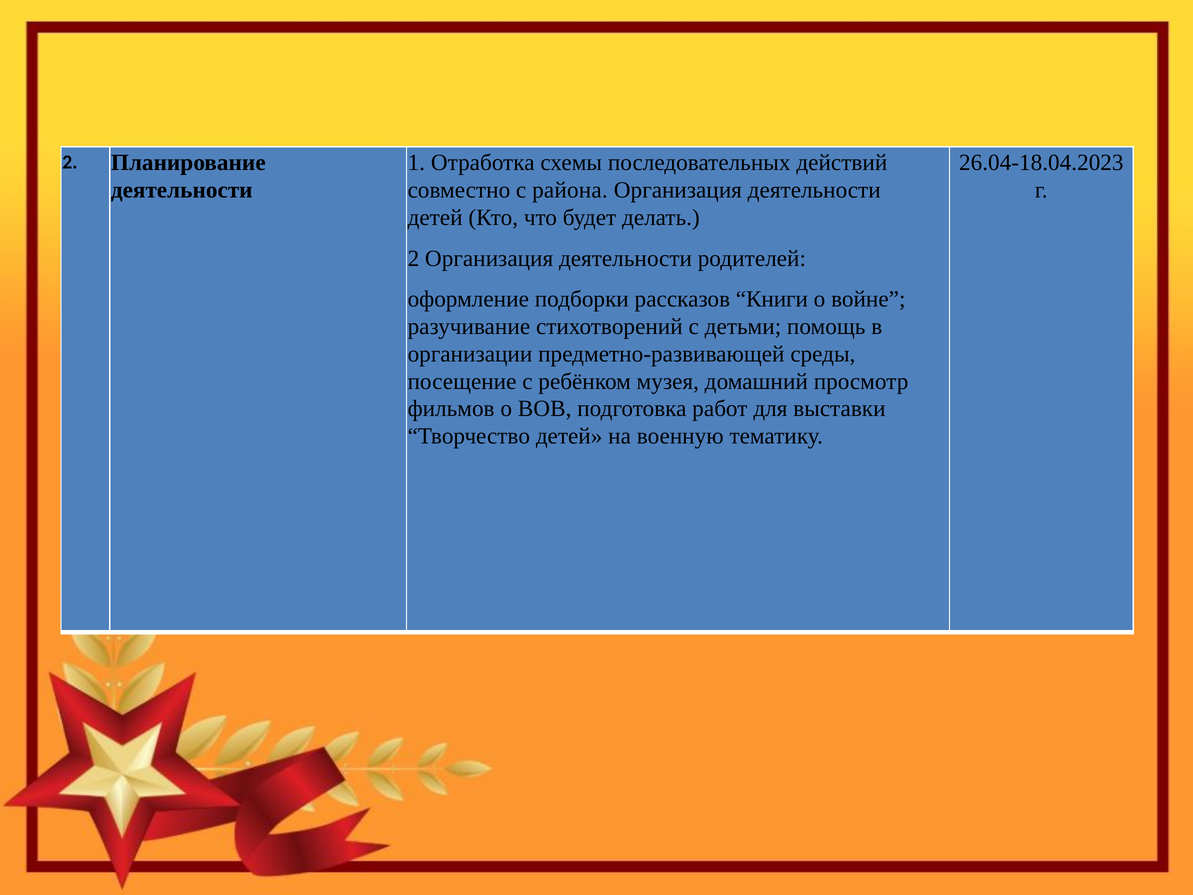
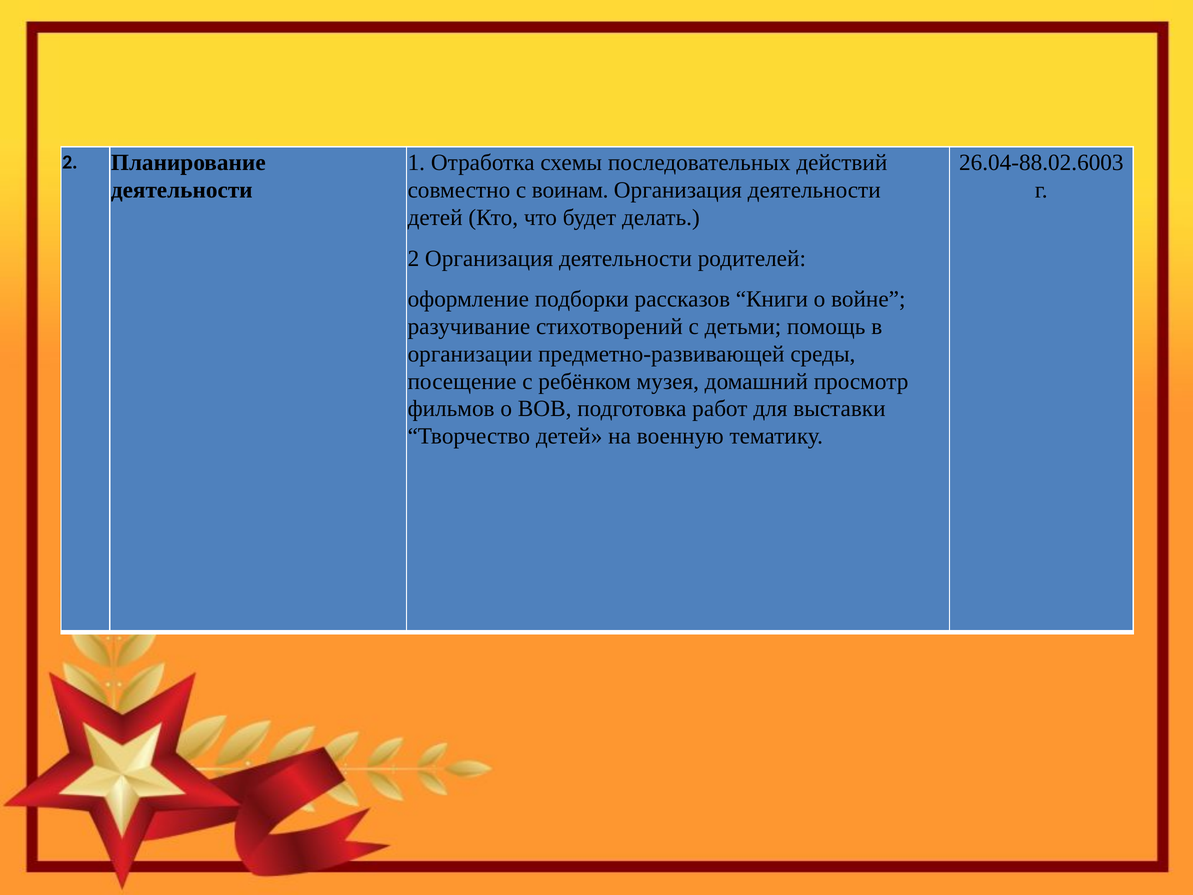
26.04-18.04.2023: 26.04-18.04.2023 -> 26.04-88.02.6003 (1041, 163)
района: района -> воинам (570, 190)
